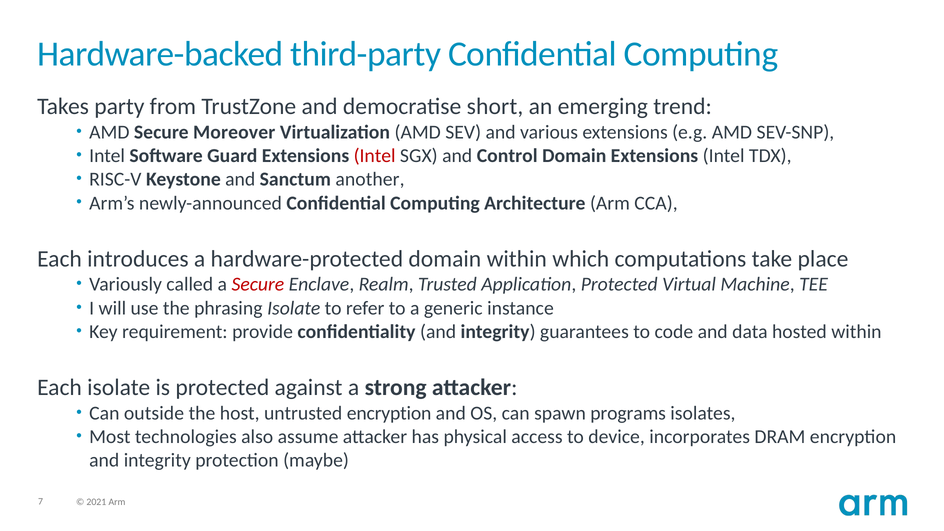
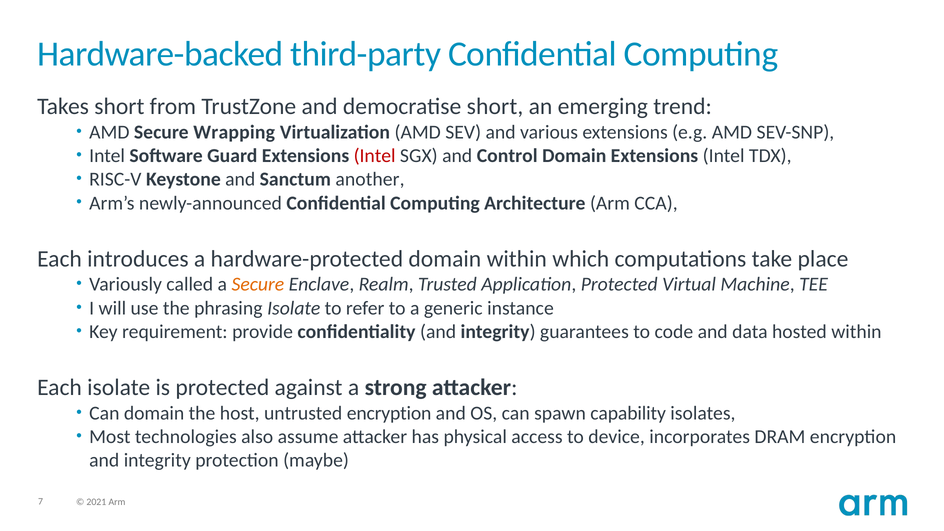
Takes party: party -> short (119, 106)
Moreover: Moreover -> Wrapping (234, 132)
Secure colour: red -> orange (258, 284)
Can outside: outside -> domain (154, 413)
programs: programs -> capability (628, 413)
